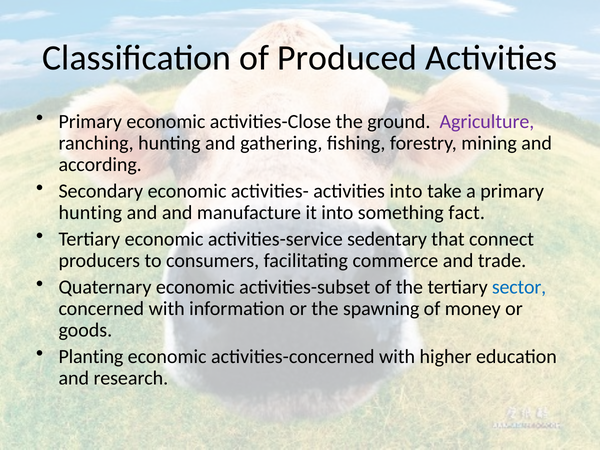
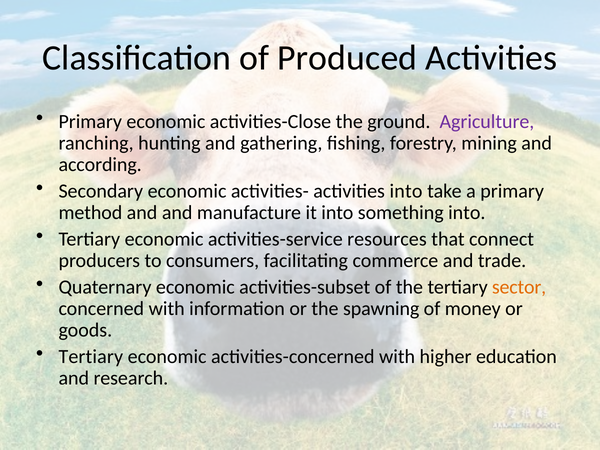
hunting: hunting -> method (90, 213)
something fact: fact -> into (467, 213)
sedentary: sedentary -> resources (387, 239)
sector colour: blue -> orange (519, 287)
Planting: Planting -> Tertiary (91, 356)
